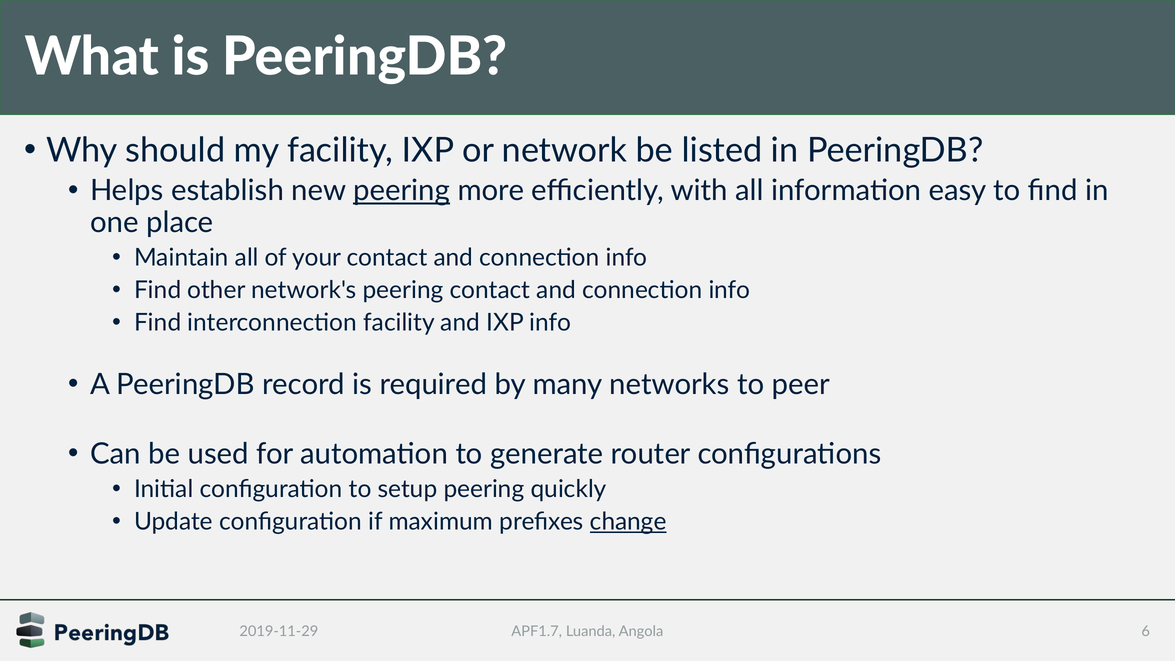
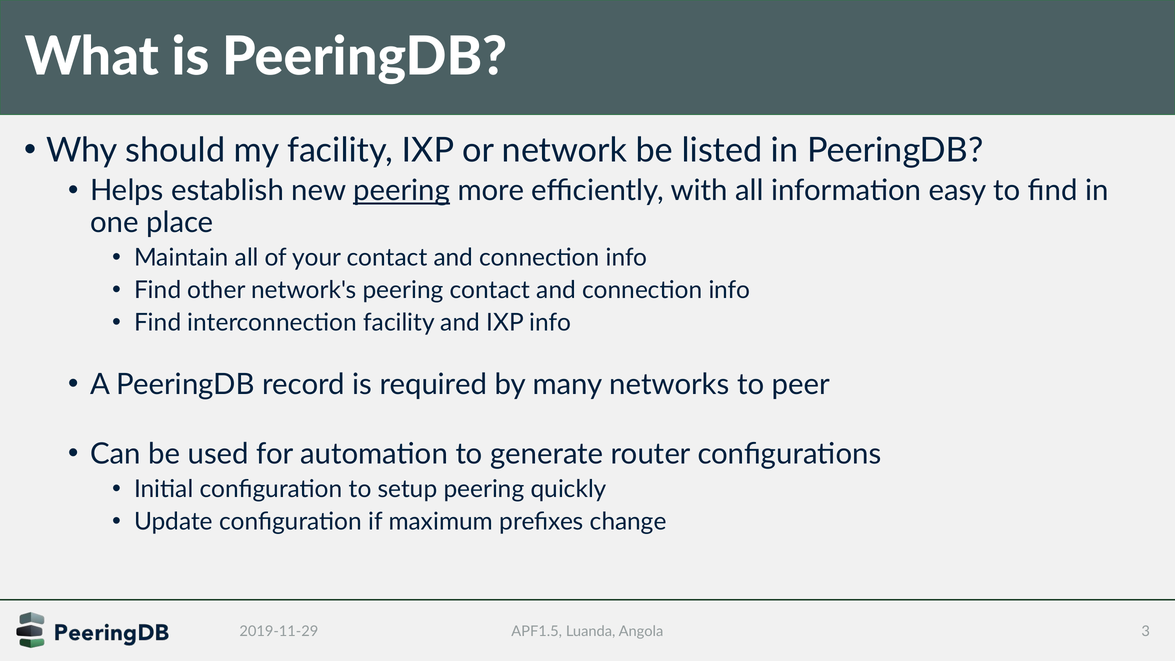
change underline: present -> none (628, 522)
APF1.7: APF1.7 -> APF1.5 (537, 631)
6: 6 -> 3 (1146, 631)
